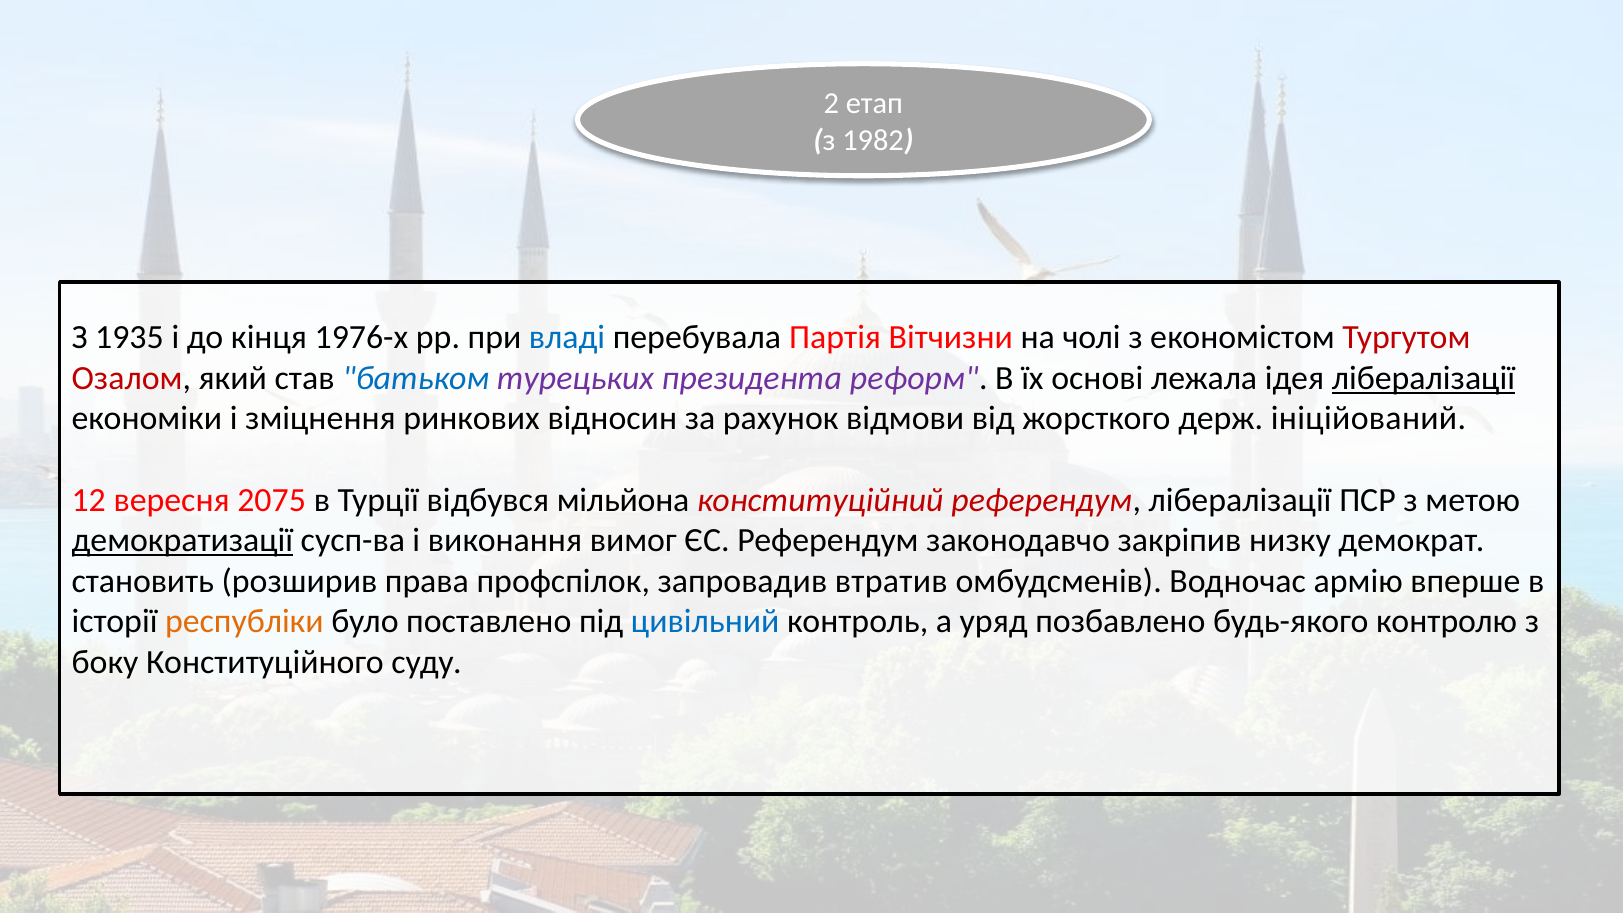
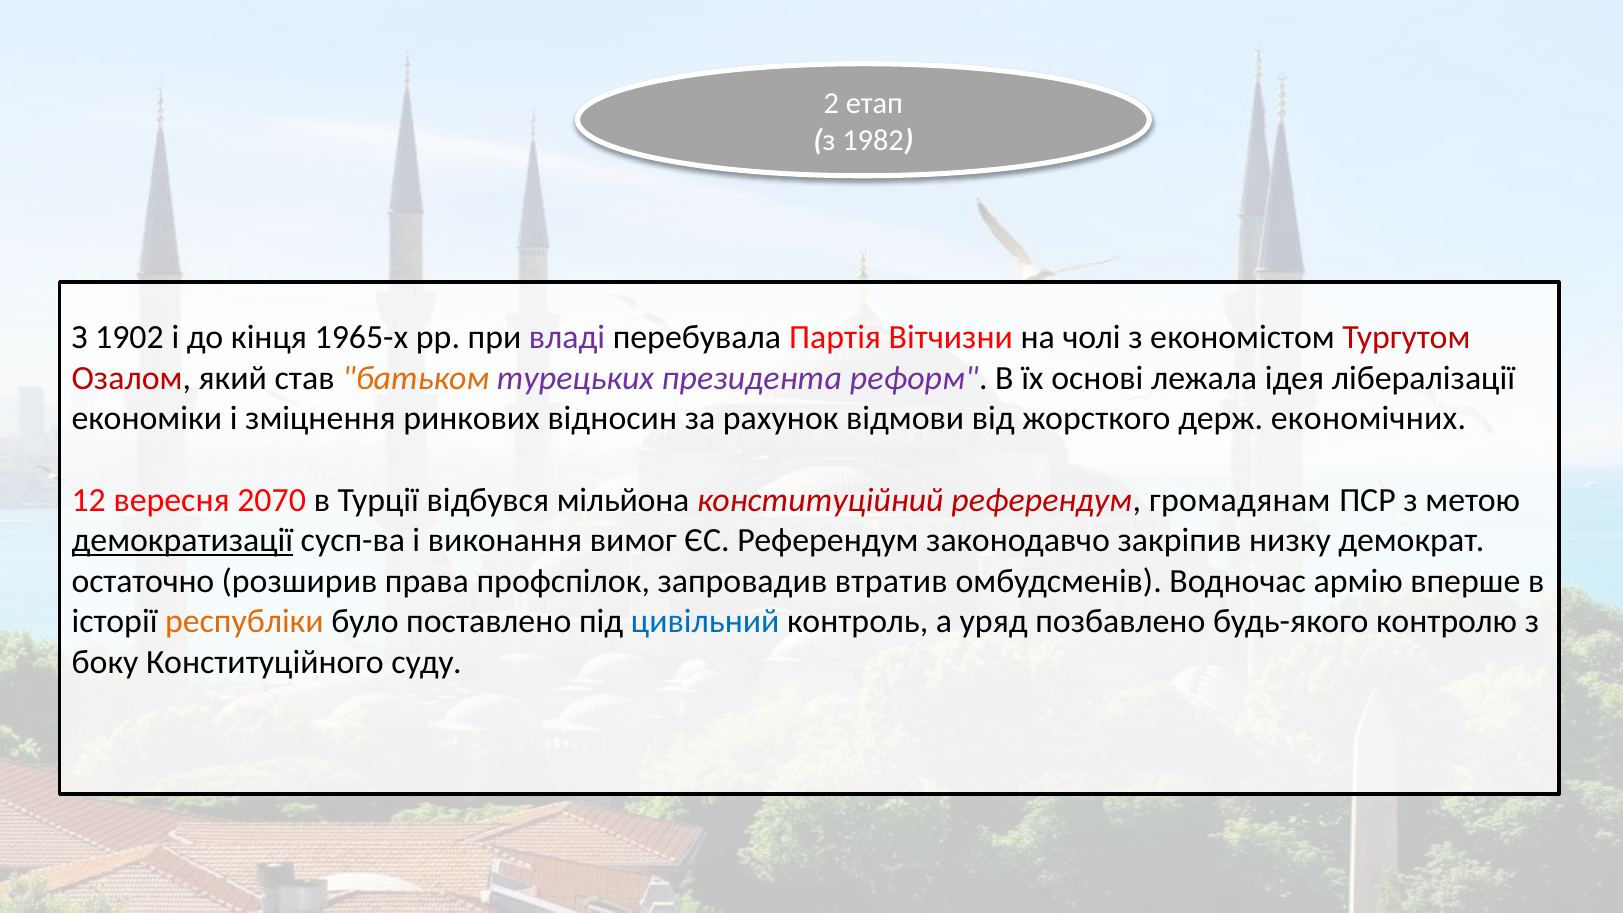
1935: 1935 -> 1902 (129, 337)
1976-х: 1976-х -> 1965-х (361, 337)
владі colour: blue -> purple (567, 337)
батьком colour: blue -> orange (416, 378)
лібералізації underline: present -> none (1423, 378)
ініційований: ініційований -> економічних (1369, 419)
2075: 2075 -> 2070 (272, 500)
референдум лібералізації: лібералізації -> громадянам (1240, 500)
становить: становить -> остаточно (143, 581)
